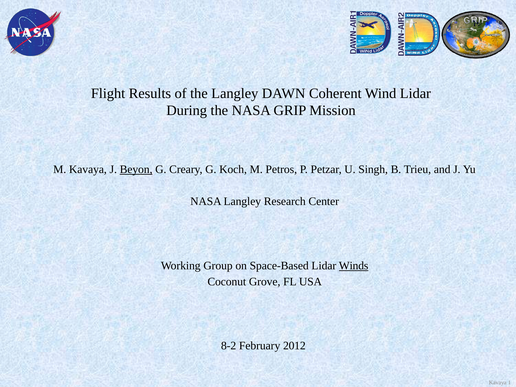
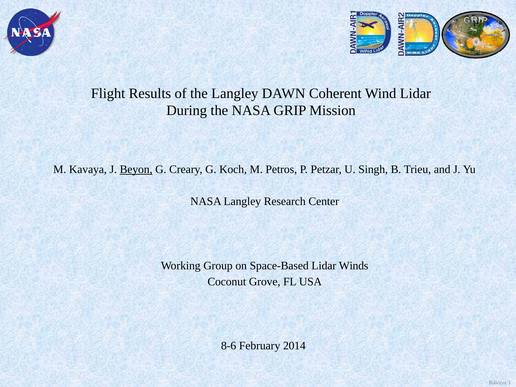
Winds underline: present -> none (354, 266)
8-2: 8-2 -> 8-6 (229, 346)
2012: 2012 -> 2014 (294, 346)
